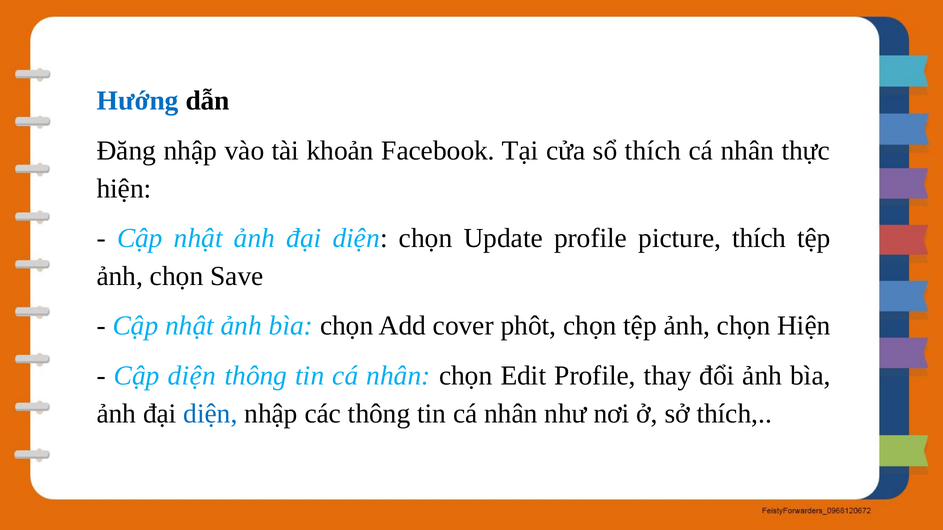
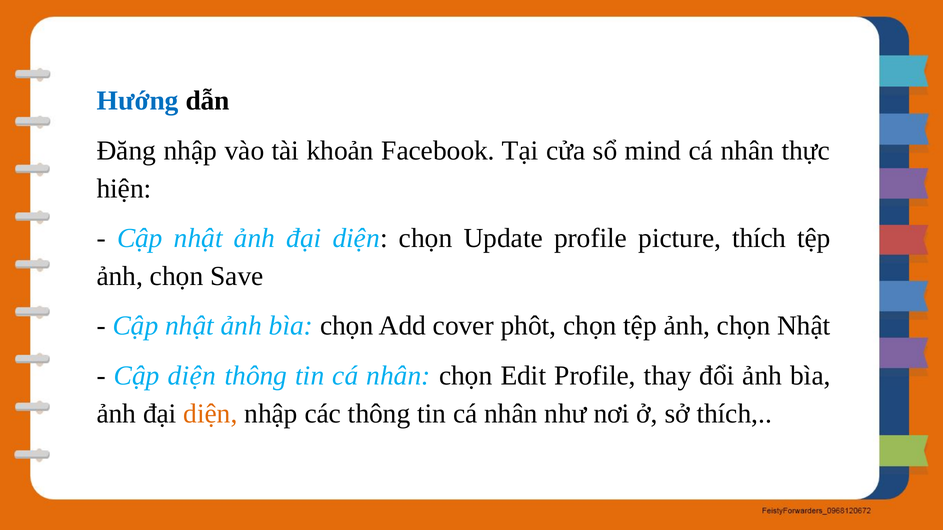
sổ thích: thích -> mind (653, 151)
chọn Hiện: Hiện -> Nhật (804, 326)
diện colour: blue -> orange (210, 414)
